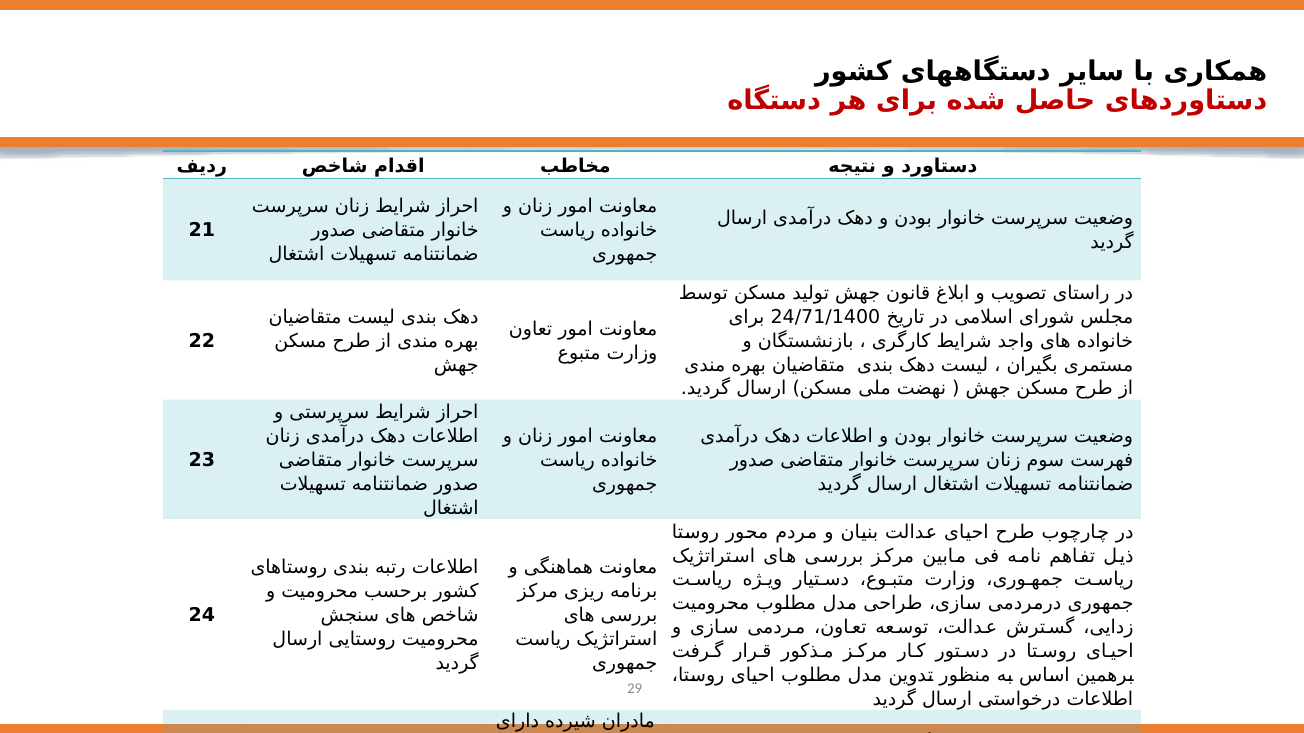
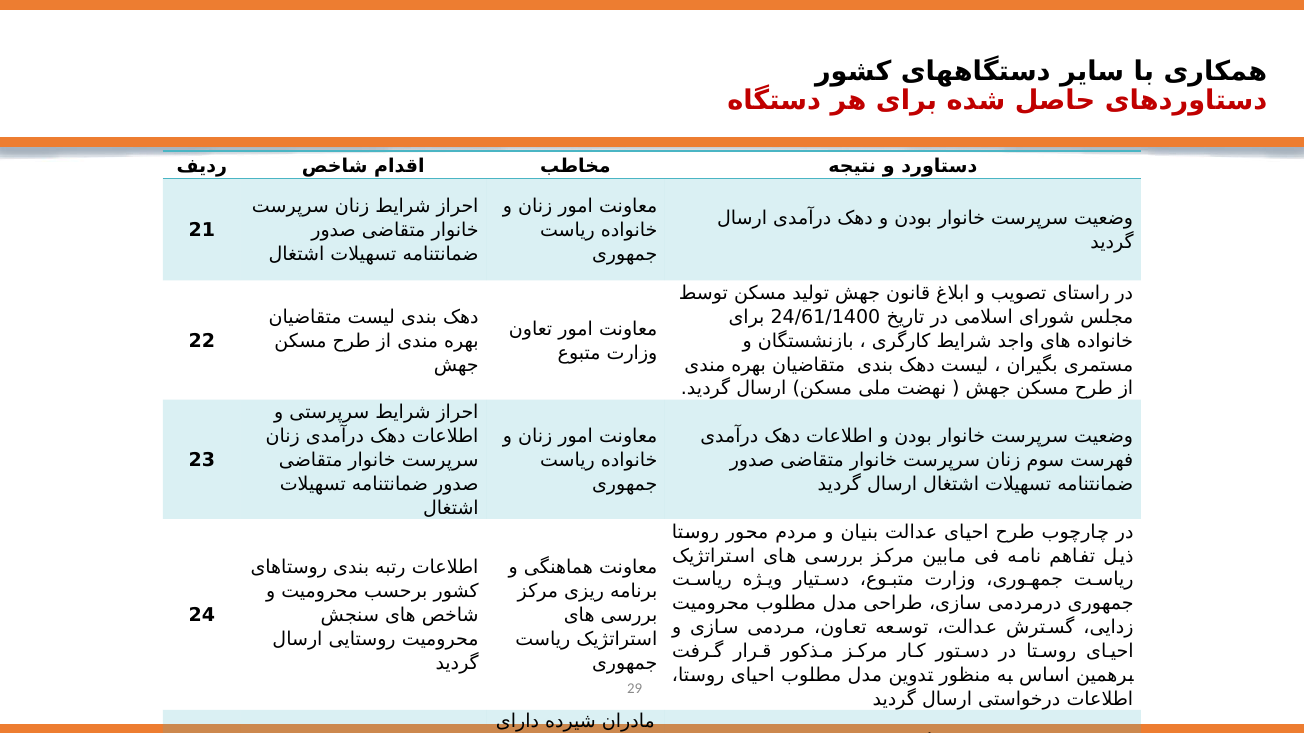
24/71/1400: 24/71/1400 -> 24/61/1400 (825, 317)
